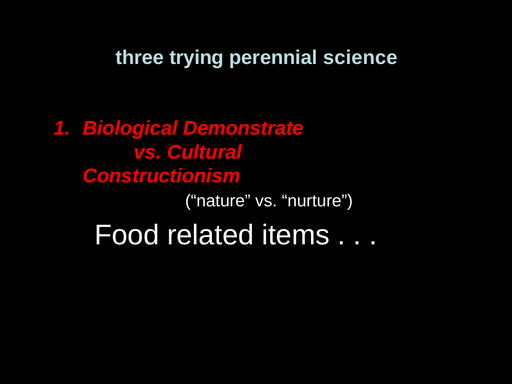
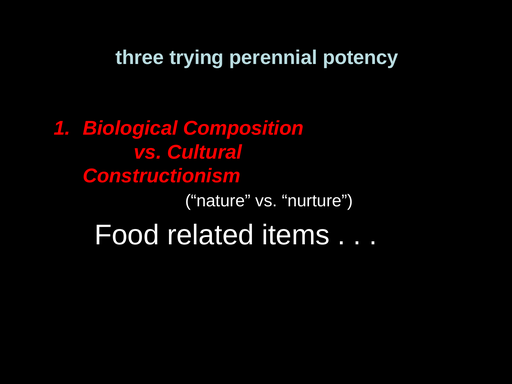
science: science -> potency (361, 58)
Demonstrate: Demonstrate -> Composition (243, 128)
